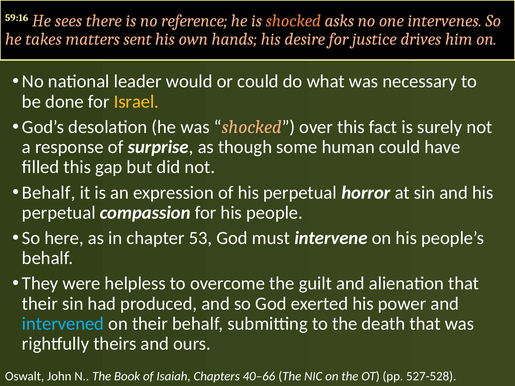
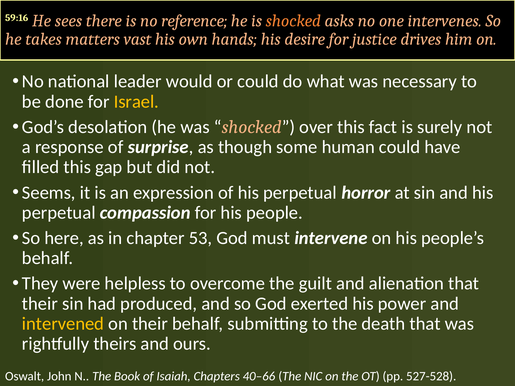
sent: sent -> vast (138, 39)
Behalf: Behalf -> Seems (49, 193)
intervened colour: light blue -> yellow (63, 324)
